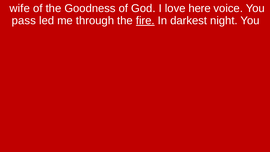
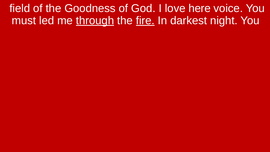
wife: wife -> field (20, 8)
pass: pass -> must (24, 21)
through underline: none -> present (95, 21)
